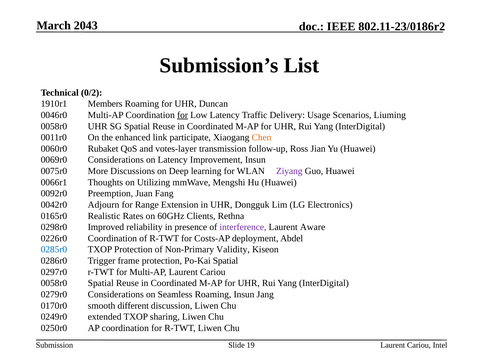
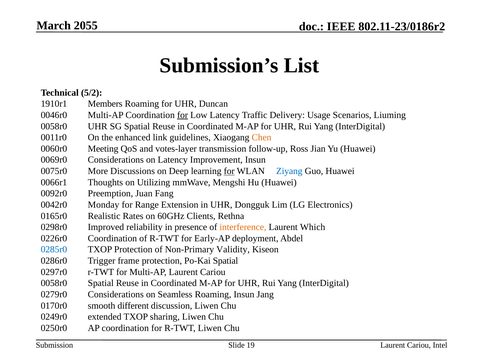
2043: 2043 -> 2055 (86, 25)
0/2: 0/2 -> 5/2 (92, 92)
participate: participate -> guidelines (190, 137)
Rubaket: Rubaket -> Meeting (103, 148)
for underline: none -> present (229, 171)
Ziyang colour: purple -> blue (289, 171)
Adjourn: Adjourn -> Monday (104, 204)
interference colour: purple -> orange (243, 227)
Aware: Aware -> Which (313, 227)
Costs-AP: Costs-AP -> Early-AP (212, 238)
